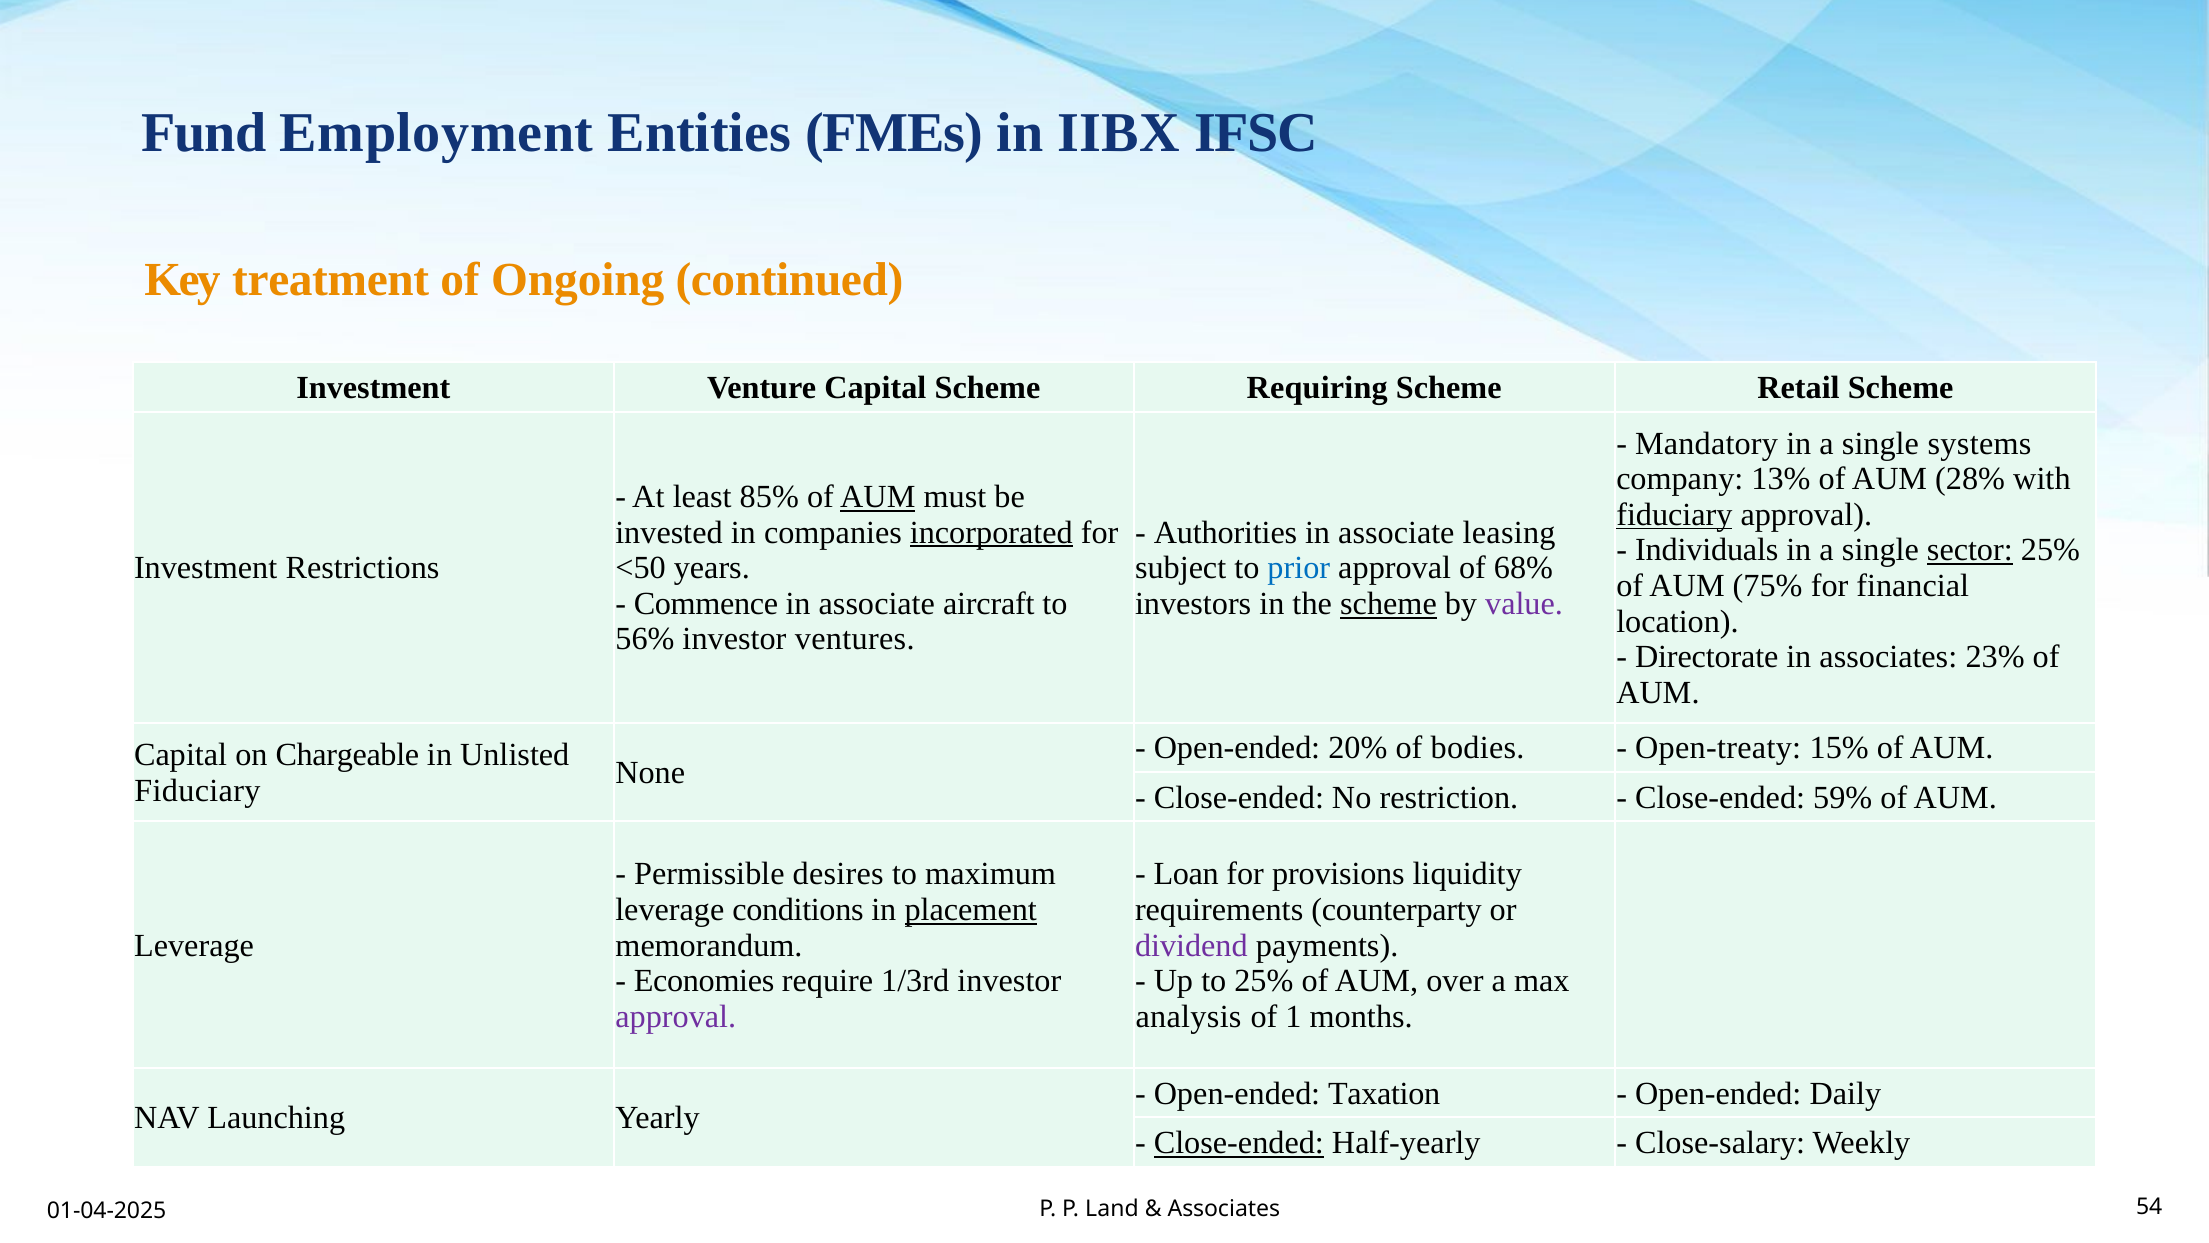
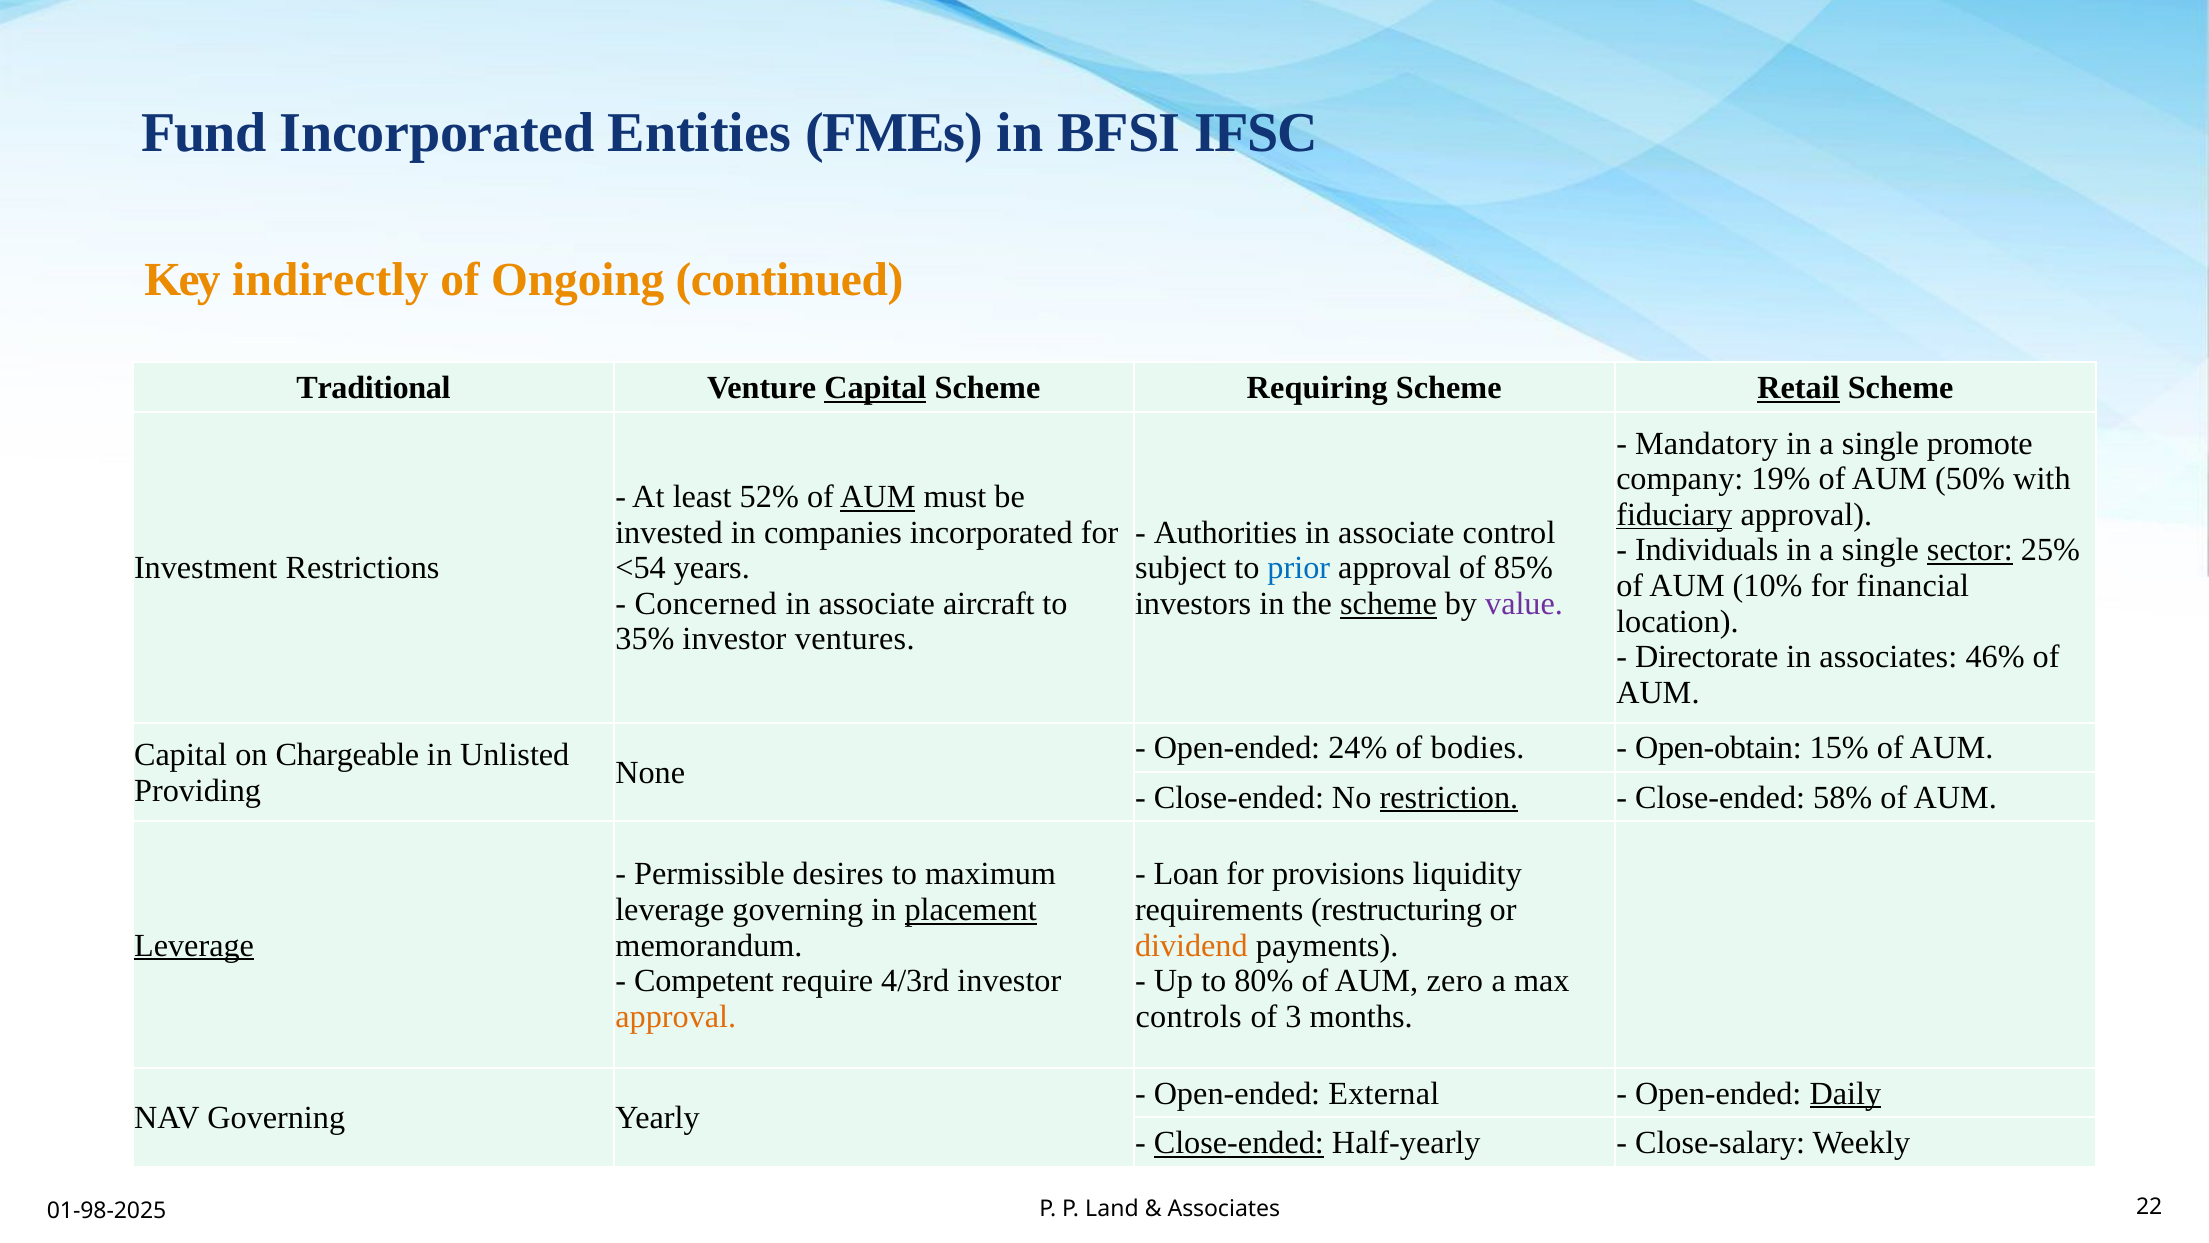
Fund Employment: Employment -> Incorporated (437, 133)
IIBX: IIBX -> BFSI (1119, 133)
treatment: treatment -> indirectly (330, 280)
Investment: Investment -> Traditional (374, 388)
Capital underline: none -> present (875, 388)
Retail underline: none -> present (1799, 388)
systems: systems -> promote (1980, 443)
13%: 13% -> 19% (1781, 479)
28%: 28% -> 50% (1970, 479)
85%: 85% -> 52% (769, 497)
incorporated underline: present -> none (991, 532)
leasing: leasing -> control (1509, 532)
<50: <50 -> <54 (641, 568)
68%: 68% -> 85% (1524, 568)
75%: 75% -> 10% (1768, 586)
Commence: Commence -> Concerned (706, 603)
56%: 56% -> 35% (645, 639)
23%: 23% -> 46% (1995, 657)
20%: 20% -> 24% (1358, 748)
Open-treaty: Open-treaty -> Open-obtain (1718, 748)
Fiduciary: Fiduciary -> Providing (198, 790)
restriction underline: none -> present (1449, 797)
59%: 59% -> 58% (1843, 797)
leverage conditions: conditions -> governing (798, 910)
counterparty: counterparty -> restructuring (1397, 910)
Leverage underline: none -> present (194, 945)
dividend colour: purple -> orange (1191, 945)
Economies: Economies -> Competent (704, 981)
1/3rd: 1/3rd -> 4/3rd (915, 981)
to 25%: 25% -> 80% (1264, 981)
over: over -> zero (1455, 981)
approval colour: purple -> orange (676, 1016)
analysis: analysis -> controls (1189, 1016)
1: 1 -> 3 (1293, 1016)
Taxation: Taxation -> External (1384, 1093)
Daily underline: none -> present (1845, 1093)
NAV Launching: Launching -> Governing (276, 1118)
01-04-2025: 01-04-2025 -> 01-98-2025 (107, 1210)
54: 54 -> 22 (2149, 1207)
